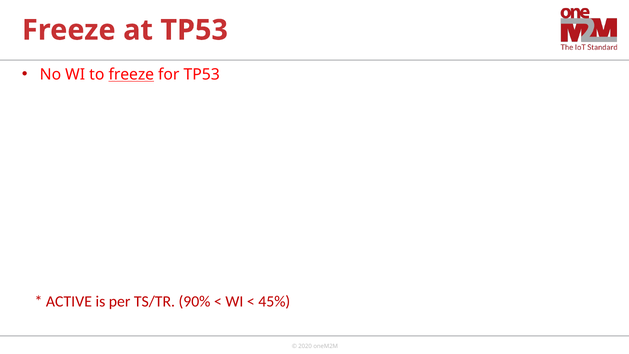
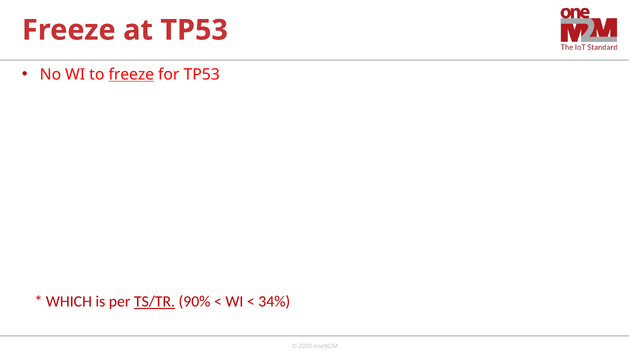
ACTIVE: ACTIVE -> WHICH (69, 302)
TS/TR underline: none -> present (154, 302)
45%: 45% -> 34% (274, 302)
